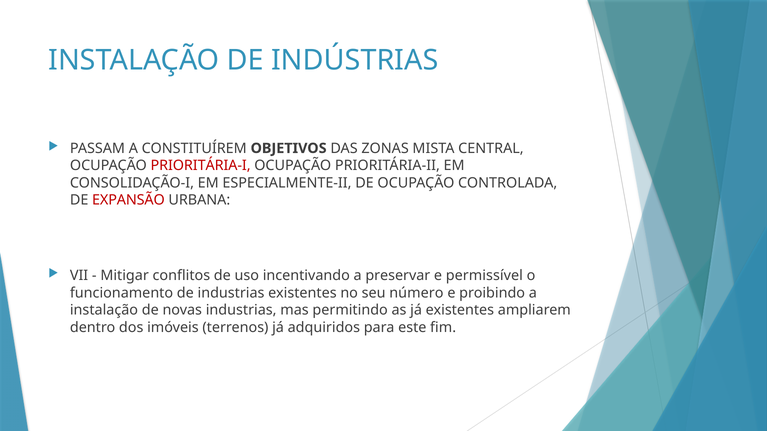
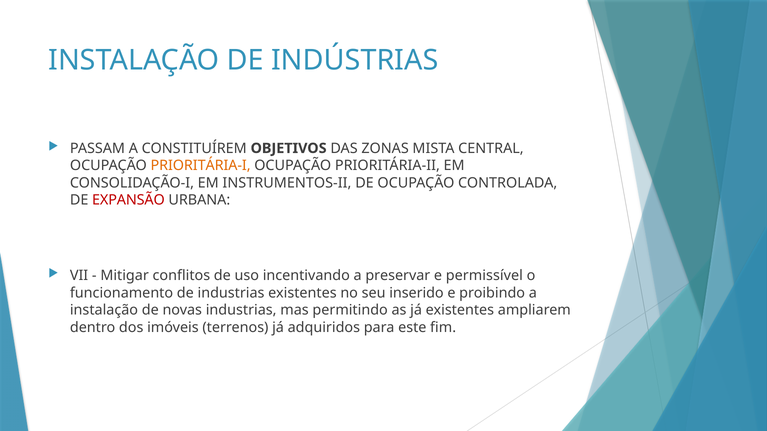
PRIORITÁRIA-I colour: red -> orange (201, 166)
ESPECIALMENTE-II: ESPECIALMENTE-II -> INSTRUMENTOS-II (287, 183)
número: número -> inserido (416, 293)
